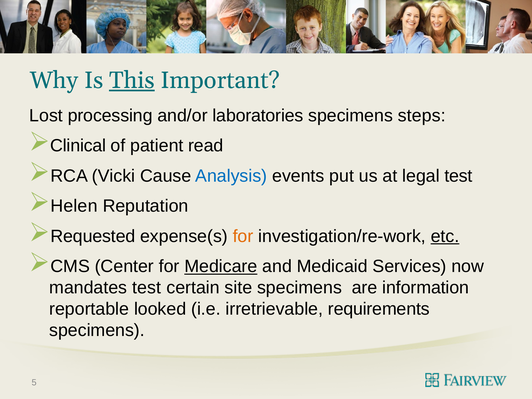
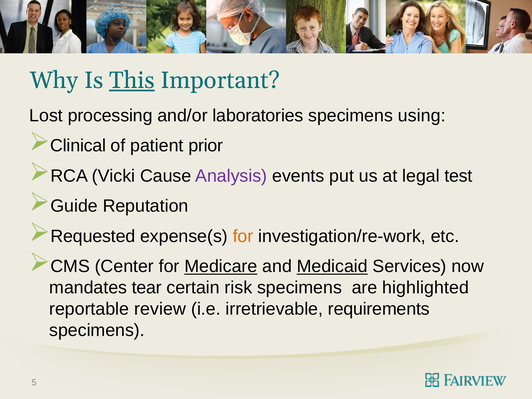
steps: steps -> using (422, 116)
read: read -> prior (206, 146)
Analysis colour: blue -> purple (231, 176)
Helen: Helen -> Guide (74, 206)
etc underline: present -> none (445, 236)
Medicaid underline: none -> present (332, 266)
mandates test: test -> tear (147, 288)
site: site -> risk (238, 288)
information: information -> highlighted (426, 288)
looked: looked -> review (160, 309)
